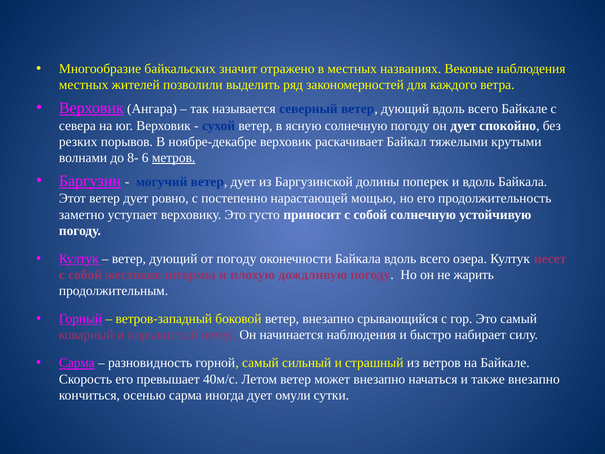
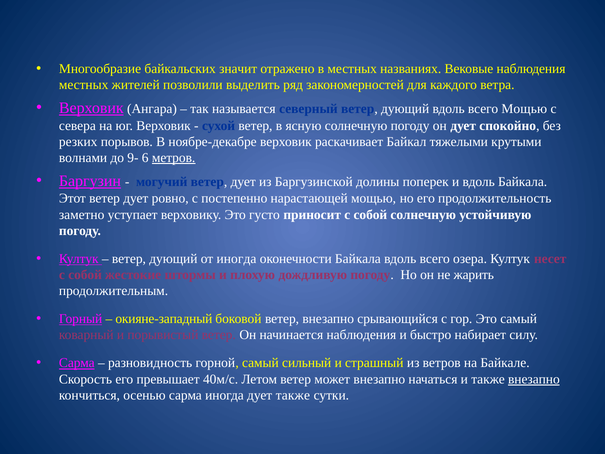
всего Байкале: Байкале -> Мощью (524, 109)
8-: 8- -> 9- (133, 158)
от погоду: погоду -> иногда (236, 259)
ветров-западный: ветров-западный -> окияне-западный (164, 319)
внезапно underline: none -> present (534, 379)
дует омули: омули -> также (293, 395)
